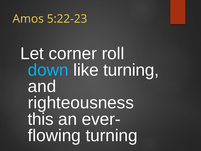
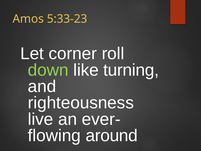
5:22-23: 5:22-23 -> 5:33-23 (67, 19)
down colour: light blue -> light green (48, 70)
this: this -> live (41, 119)
turning: turning -> around (112, 135)
